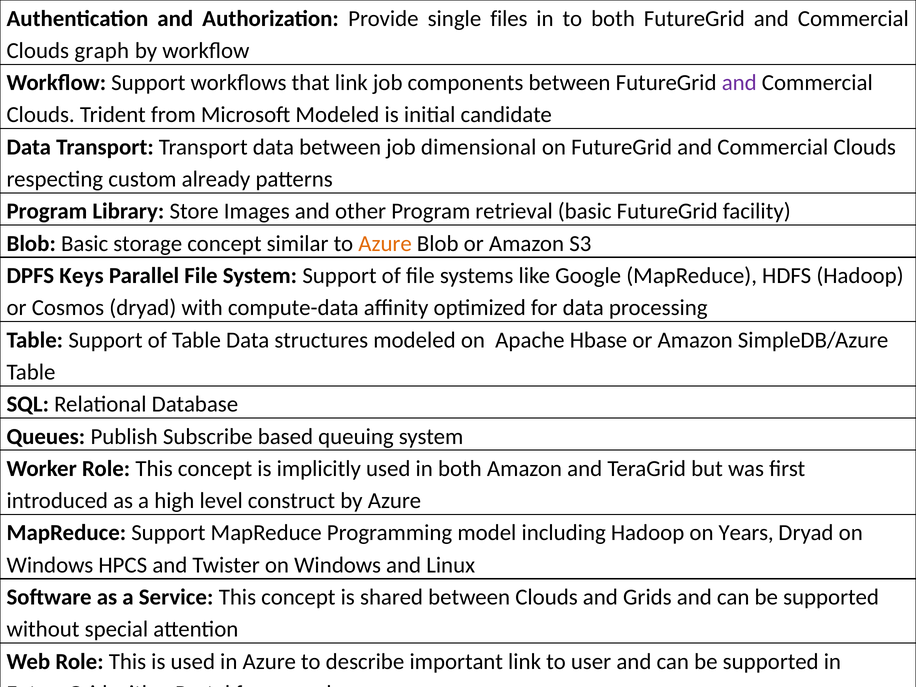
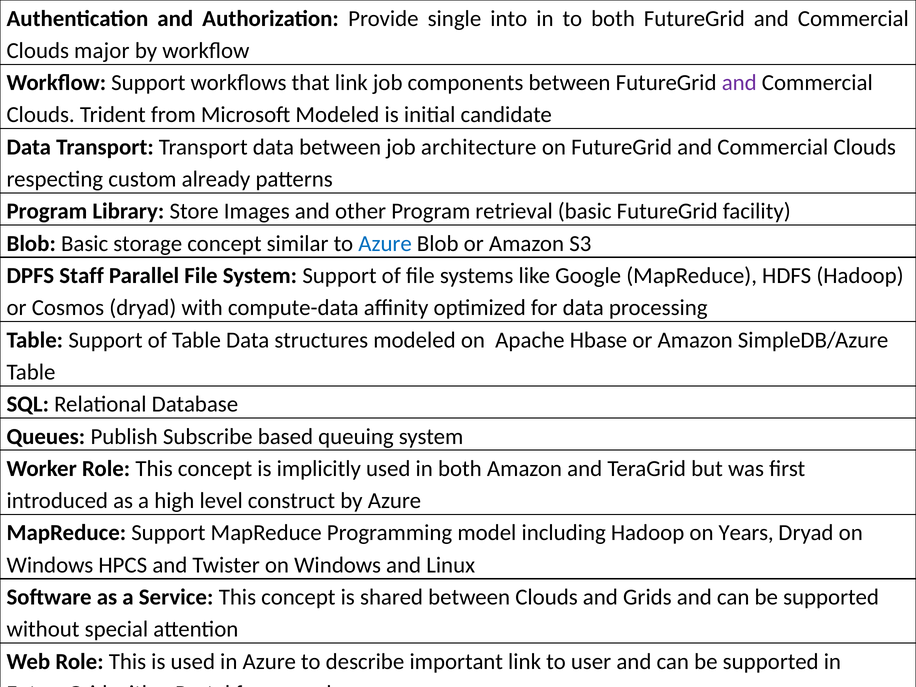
files: files -> into (509, 18)
graph: graph -> major (102, 51)
dimensional: dimensional -> architecture (479, 147)
Azure colour: orange -> blue (385, 244)
Keys: Keys -> Staff (82, 276)
